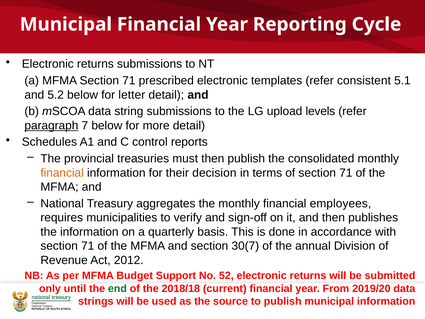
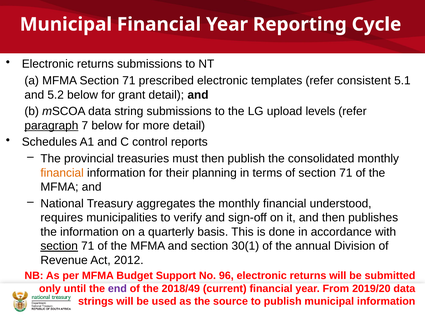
letter: letter -> grant (132, 95)
decision: decision -> planning (214, 173)
employees: employees -> understood (341, 203)
section underline: none -> present (59, 246)
30(7: 30(7 -> 30(1 (245, 246)
52: 52 -> 96 (226, 276)
end colour: green -> purple (117, 288)
2018/18: 2018/18 -> 2018/49 (181, 288)
